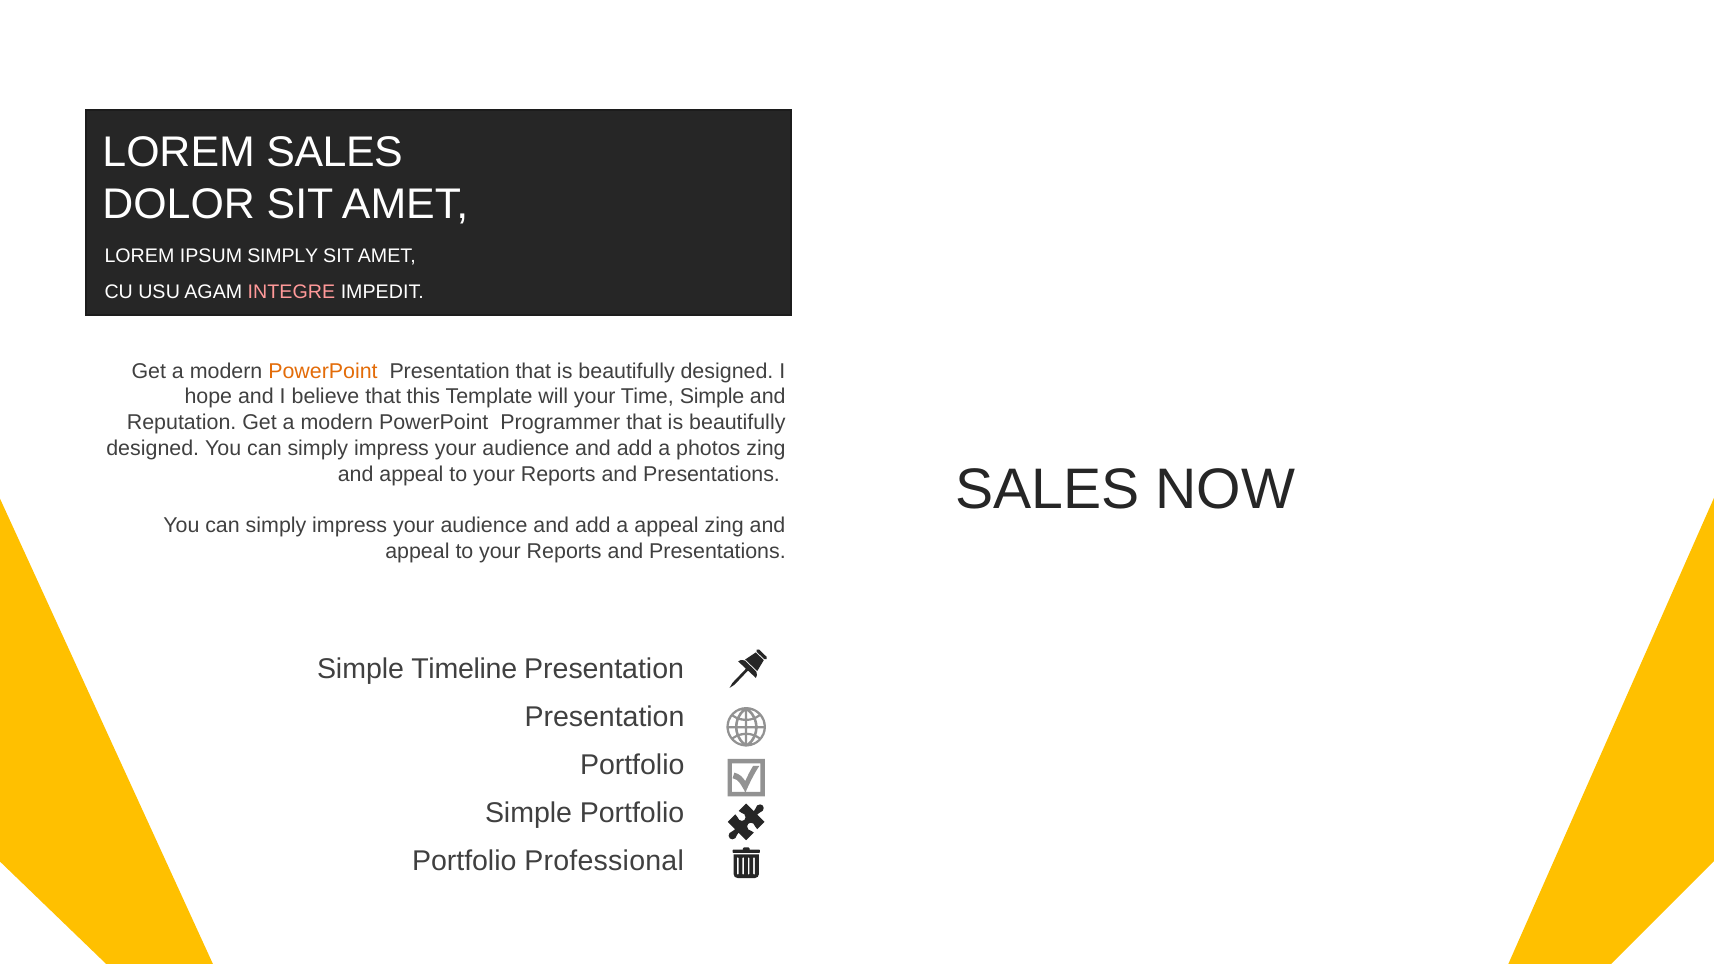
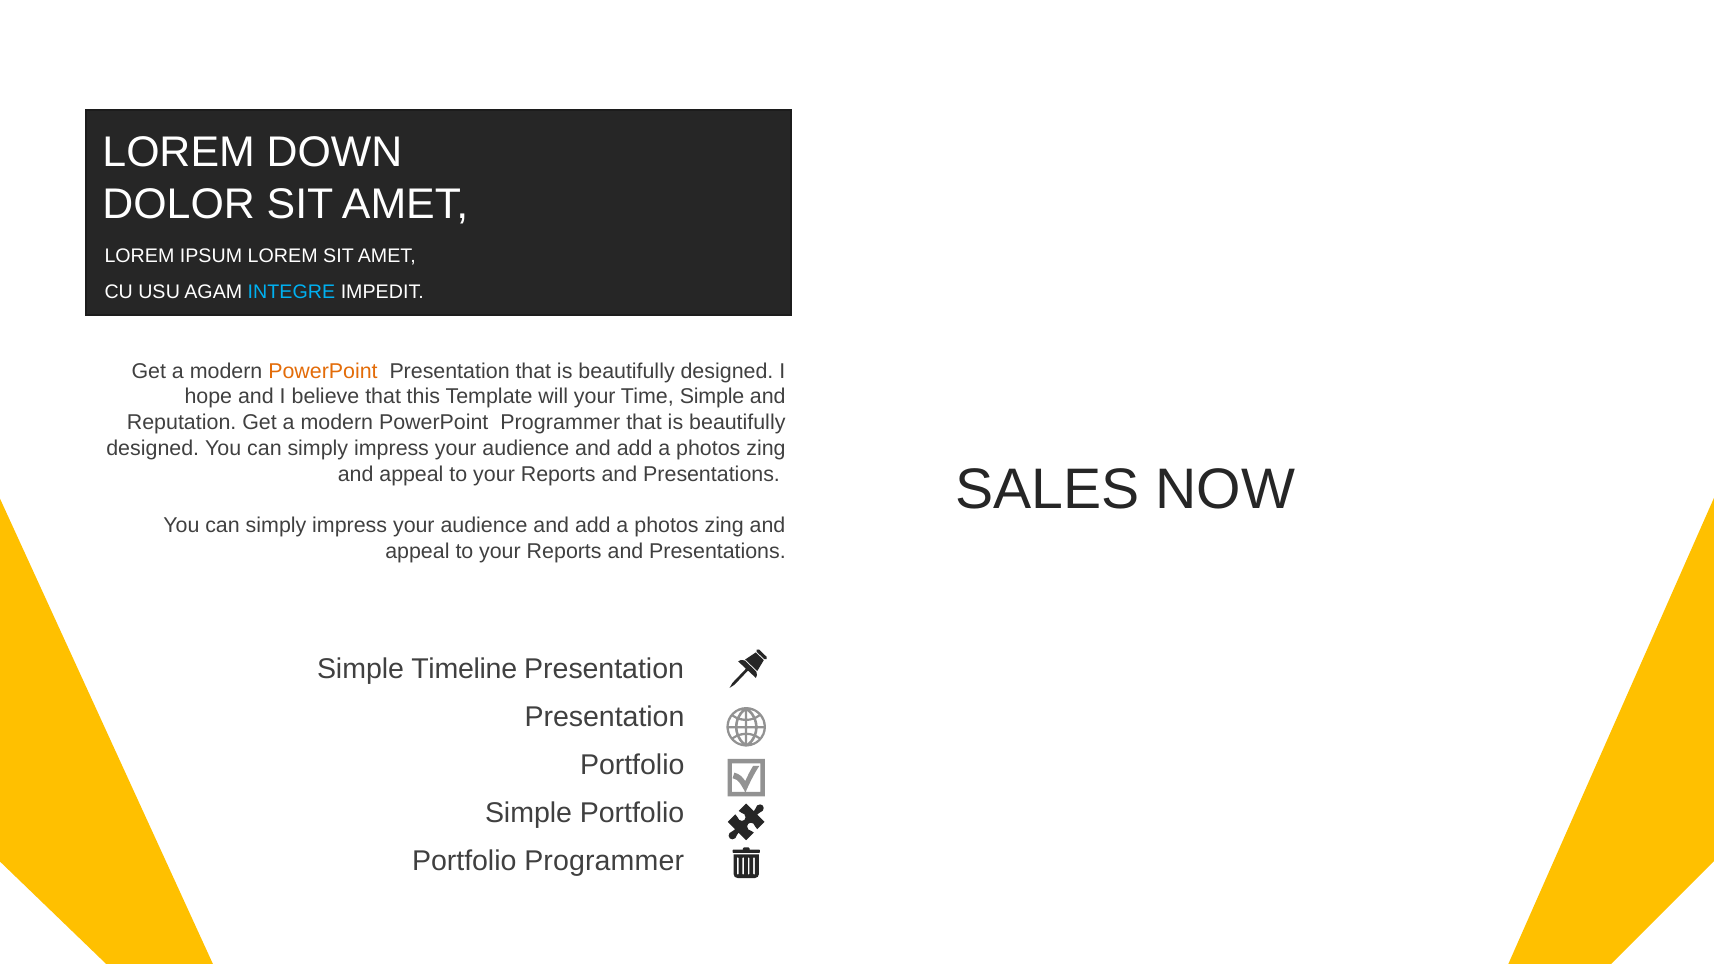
LOREM SALES: SALES -> DOWN (334, 153)
IPSUM SIMPLY: SIMPLY -> LOREM (283, 256)
INTEGRE colour: pink -> light blue (291, 292)
appeal: appeal -> photos (666, 526)
Portfolio Professional: Professional -> Programmer (604, 861)
